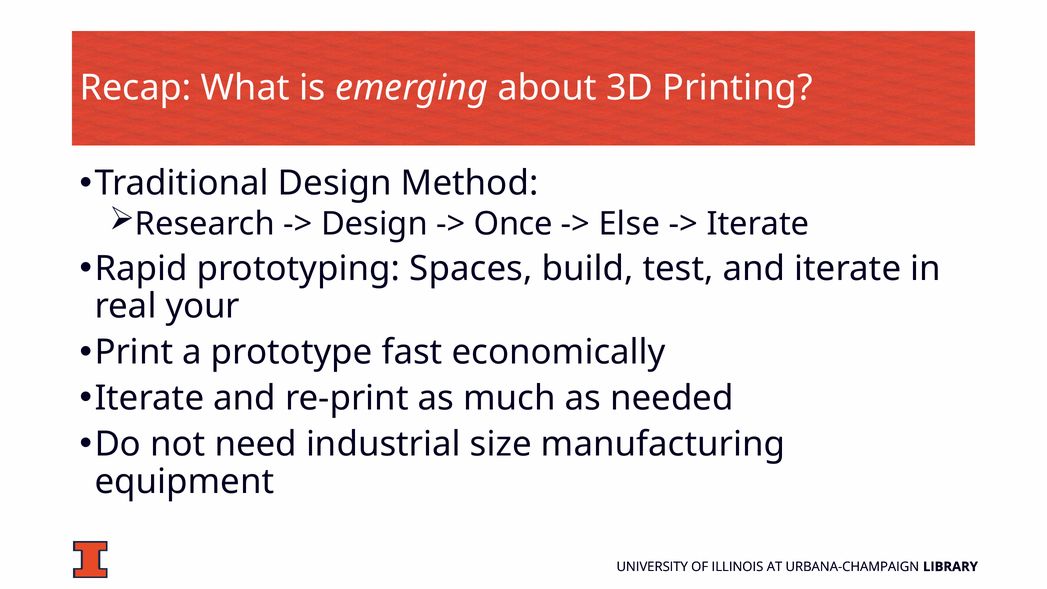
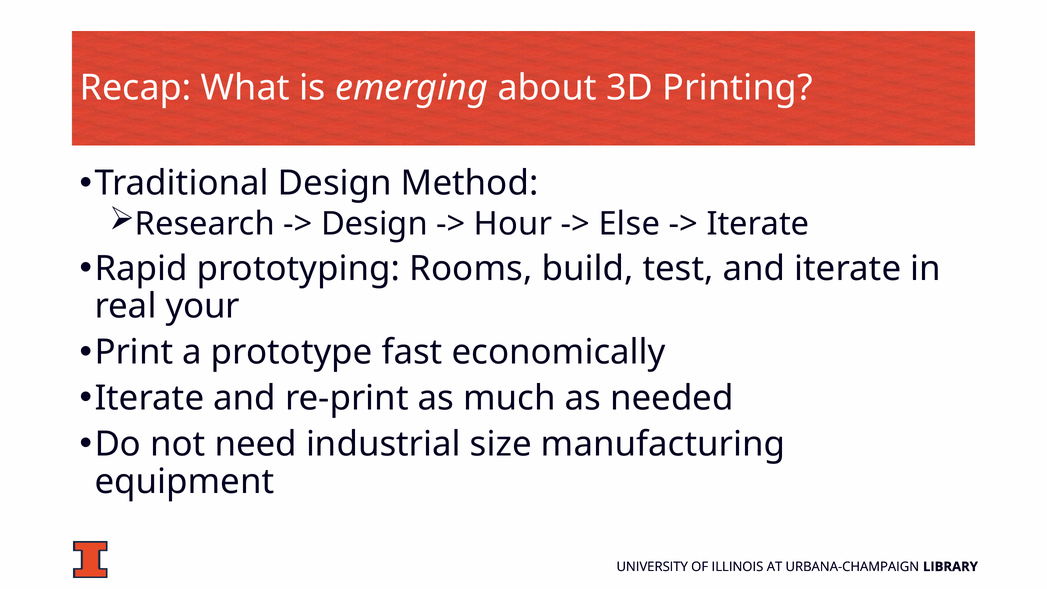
Once: Once -> Hour (513, 224)
Spaces: Spaces -> Rooms (471, 269)
